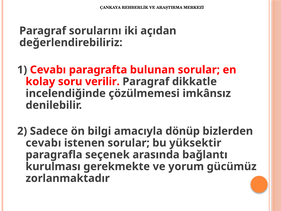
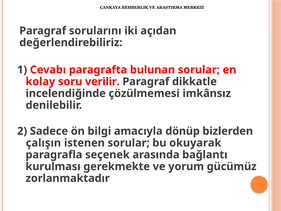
cevabı: cevabı -> çalışın (43, 143)
yüksektir: yüksektir -> okuyarak (195, 143)
